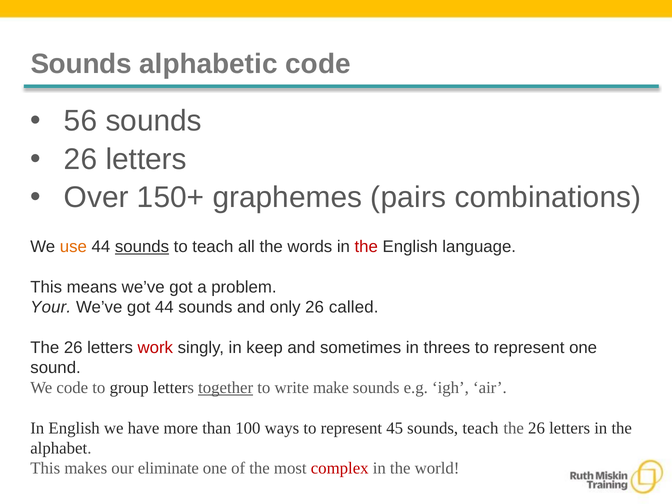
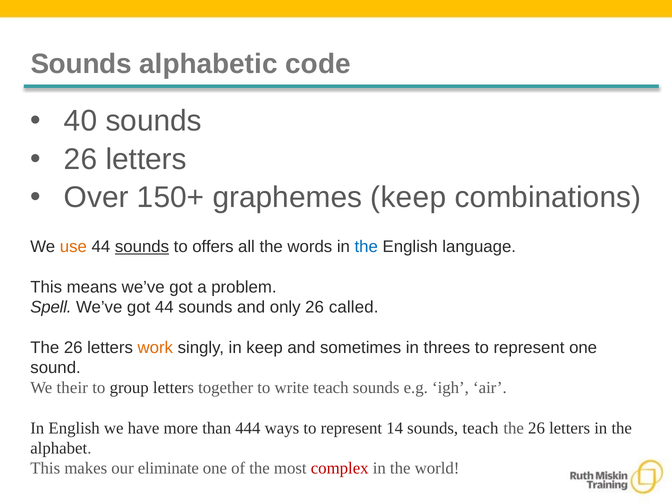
56: 56 -> 40 (81, 121)
graphemes pairs: pairs -> keep (408, 198)
to teach: teach -> offers (213, 247)
the colour: red -> blue (366, 247)
Your: Your -> Spell (51, 307)
work colour: red -> orange (155, 347)
We code: code -> their (72, 388)
together underline: present -> none (226, 388)
write make: make -> teach (331, 388)
100: 100 -> 444 (248, 428)
45: 45 -> 14 (395, 428)
